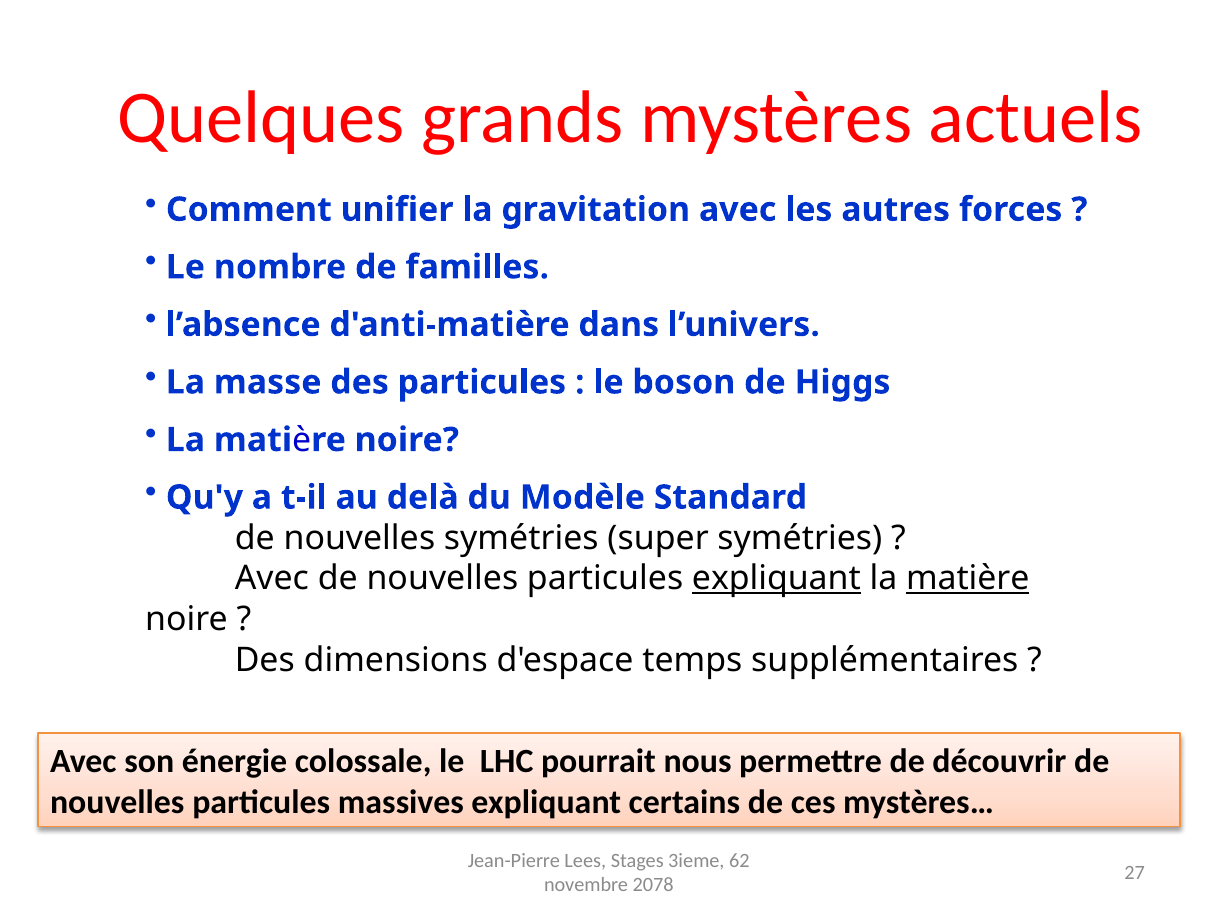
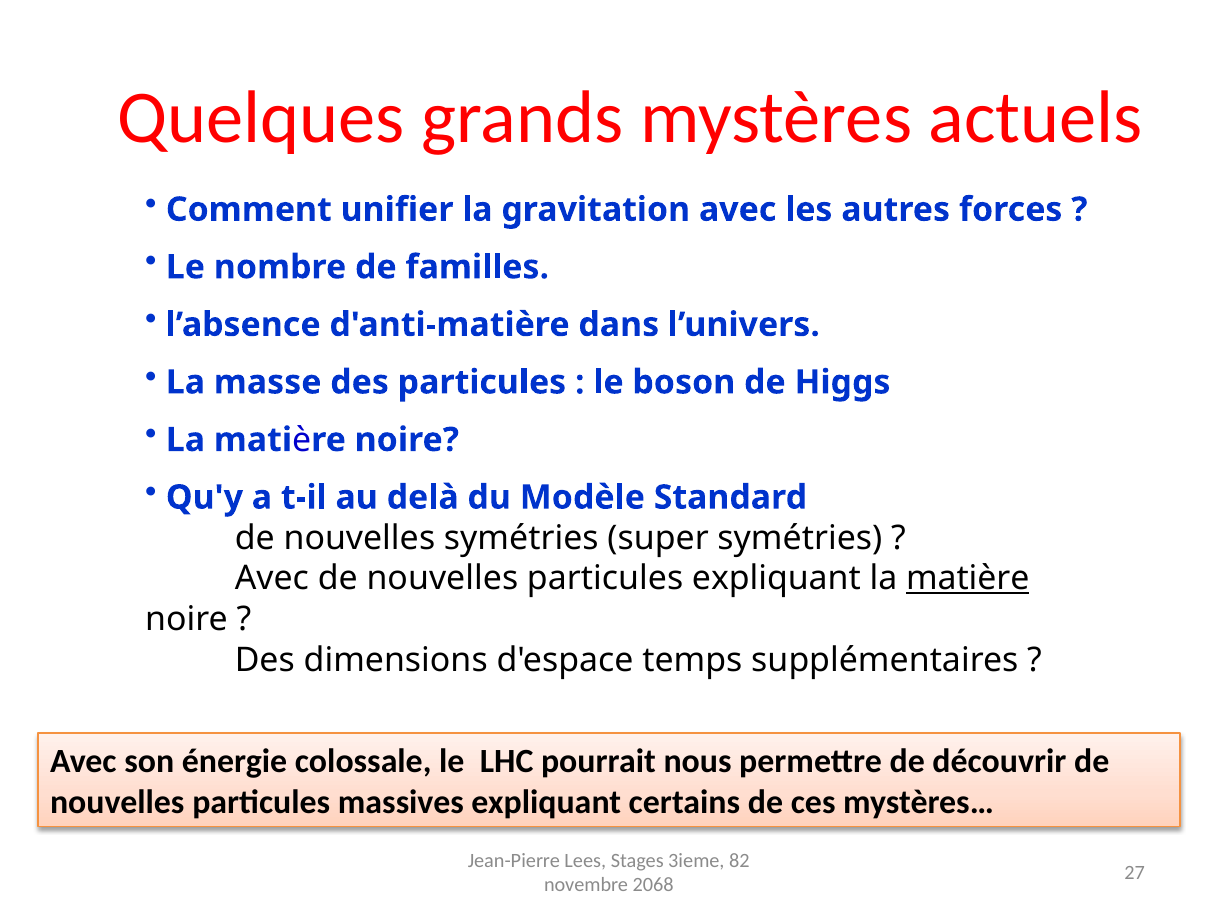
expliquant underline: present -> none (776, 578)
62: 62 -> 82 (739, 860)
2078: 2078 -> 2068 (653, 885)
